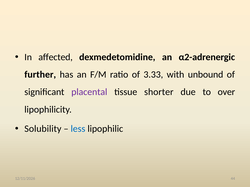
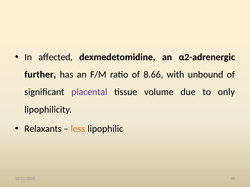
3.33: 3.33 -> 8.66 (153, 75)
shorter: shorter -> volume (159, 92)
over: over -> only (226, 92)
Solubility: Solubility -> Relaxants (43, 129)
less colour: blue -> orange (78, 129)
